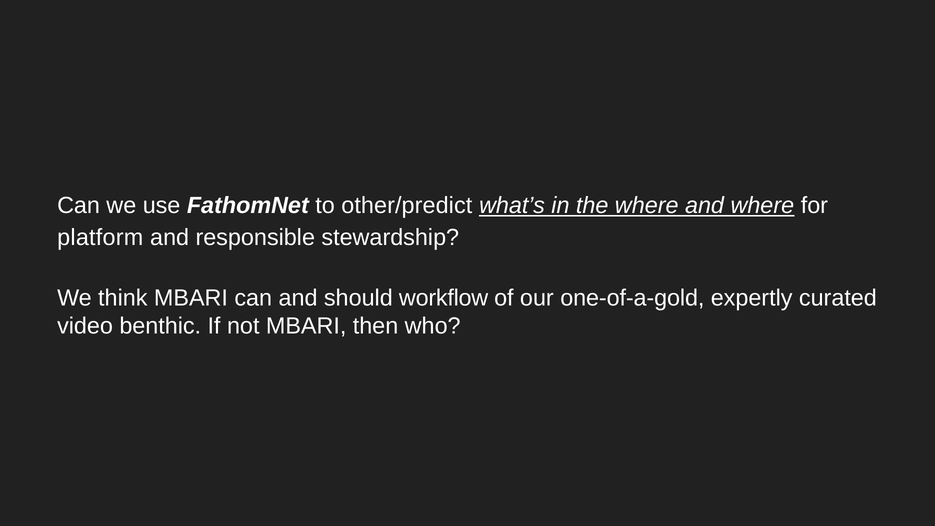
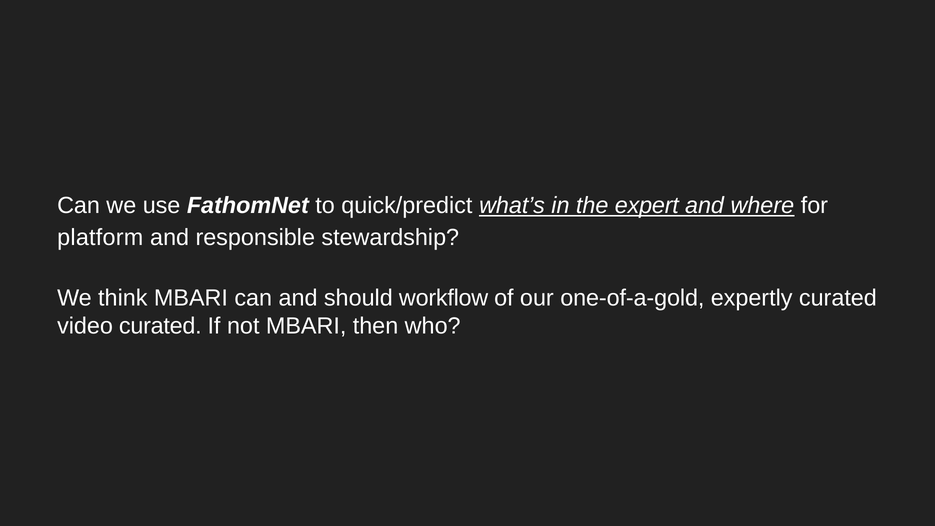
other/predict: other/predict -> quick/predict (407, 205)
the where: where -> expert (647, 205)
video benthic: benthic -> curated (160, 326)
